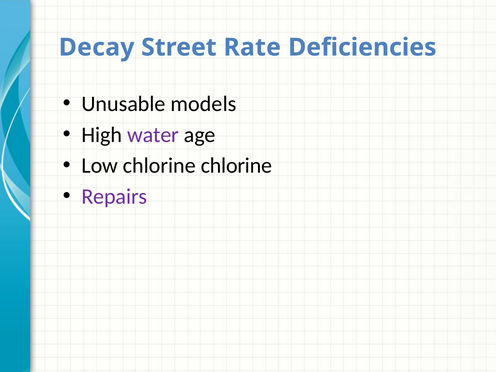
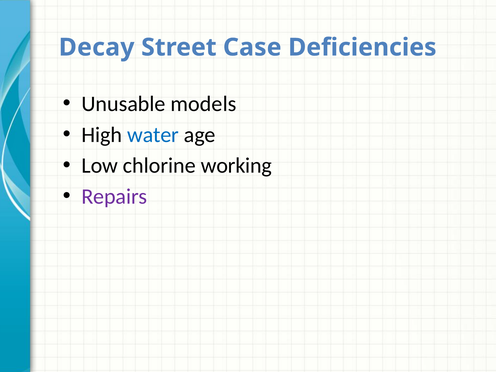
Rate: Rate -> Case (252, 47)
water colour: purple -> blue (153, 135)
chlorine chlorine: chlorine -> working (236, 166)
